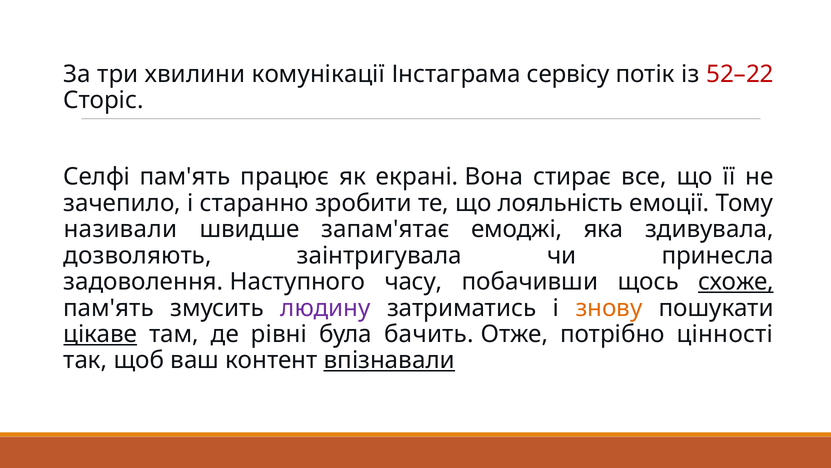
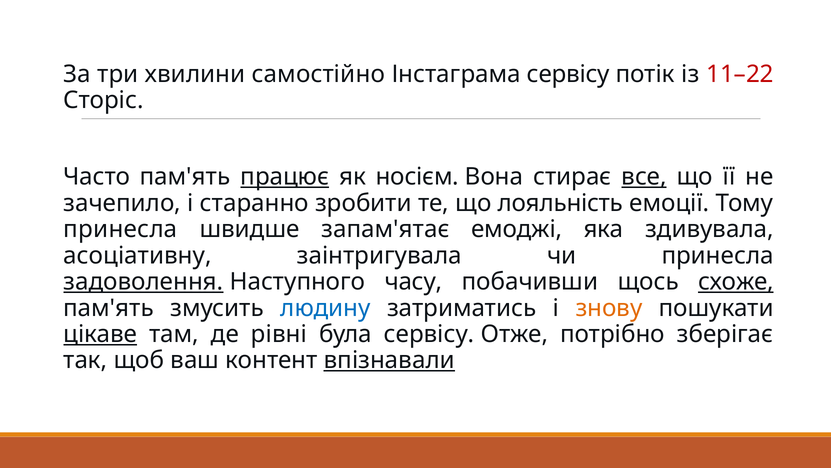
комунікації: комунікації -> самостійно (318, 74)
52–22: 52–22 -> 11–22 (740, 74)
Селфі: Селфі -> Часто (97, 177)
працює underline: none -> present (285, 177)
екрані: екрані -> носієм (417, 177)
все underline: none -> present (644, 177)
називали: називали -> принесла (120, 229)
дозволяють: дозволяють -> асоціативну (138, 255)
задоволення underline: none -> present (143, 281)
людину colour: purple -> blue (325, 308)
була бачить: бачить -> сервісу (429, 334)
цінності: цінності -> зберігає (725, 334)
